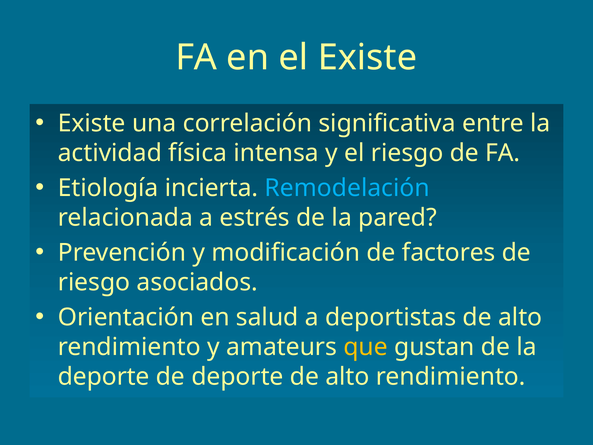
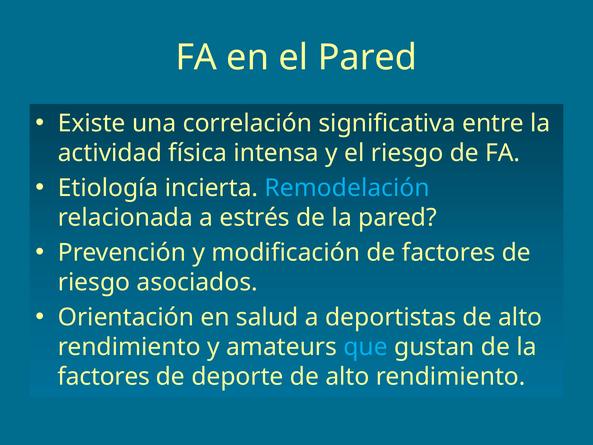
el Existe: Existe -> Pared (367, 57)
que colour: yellow -> light blue (366, 347)
deporte: deporte -> factores (104, 376)
